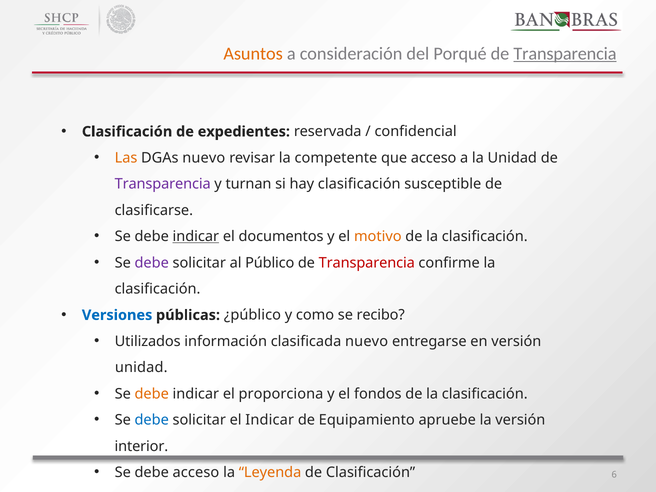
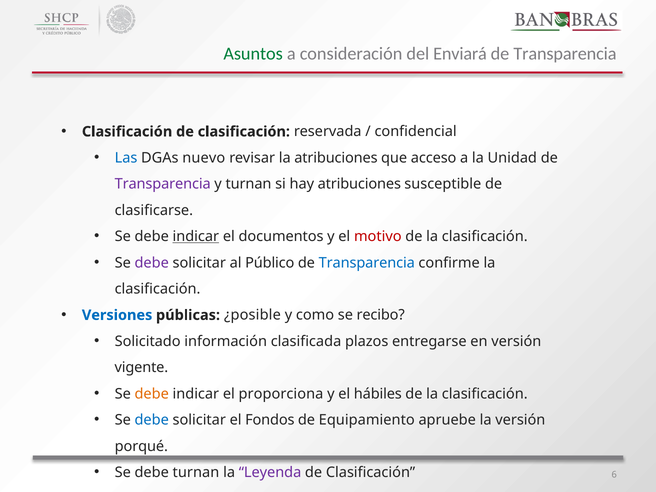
Asuntos colour: orange -> green (253, 54)
Porqué: Porqué -> Enviará (460, 54)
Transparencia underline: present -> none (565, 54)
Clasificación de expedientes: expedientes -> clasificación (244, 132)
Las colour: orange -> blue (126, 158)
la competente: competente -> atribuciones (336, 158)
hay clasificación: clasificación -> atribuciones (359, 184)
motivo colour: orange -> red (378, 236)
Transparencia colour: red -> blue (367, 263)
¿público: ¿público -> ¿posible (252, 315)
Utilizados: Utilizados -> Solicitado (148, 341)
clasificada nuevo: nuevo -> plazos (367, 341)
unidad: unidad -> vigente (141, 368)
fondos: fondos -> hábiles (378, 394)
el Indicar: Indicar -> Fondos (270, 420)
interior: interior -> porqué (141, 446)
debe acceso: acceso -> turnan (196, 472)
Leyenda colour: orange -> purple (270, 472)
